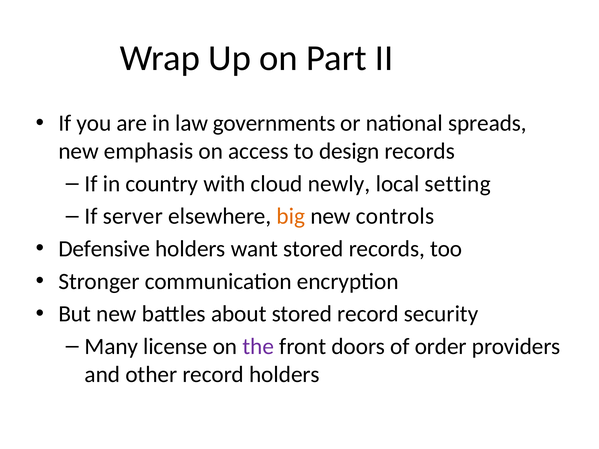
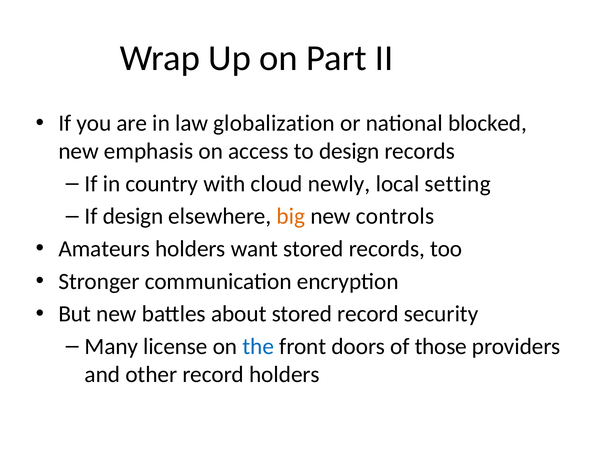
governments: governments -> globalization (274, 123)
spreads: spreads -> blocked (487, 123)
If server: server -> design (133, 216)
Defensive: Defensive -> Amateurs (104, 249)
the colour: purple -> blue (258, 347)
order: order -> those (441, 347)
